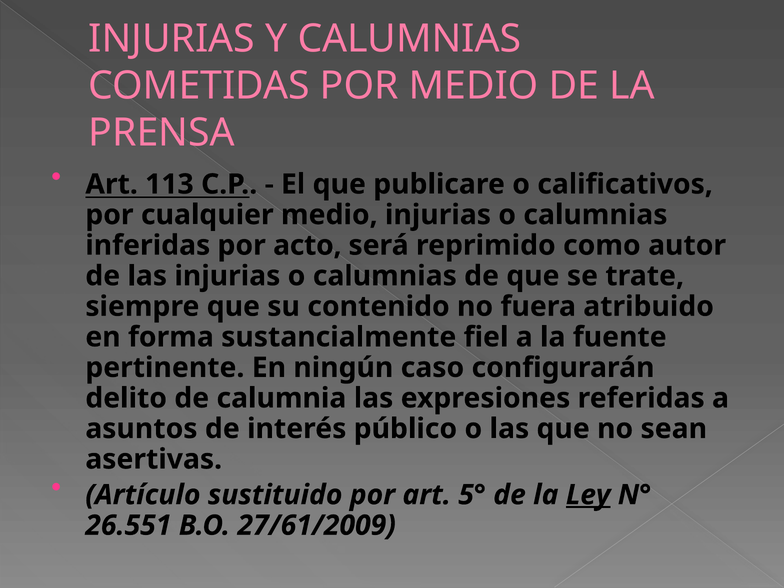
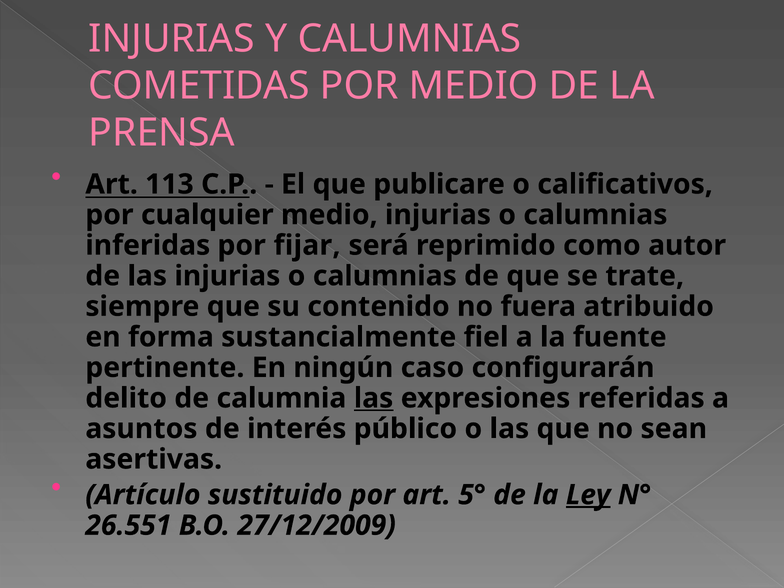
acto: acto -> fijar (307, 245)
las underline: none -> present (374, 398)
27/61/2009: 27/61/2009 -> 27/12/2009 (317, 525)
